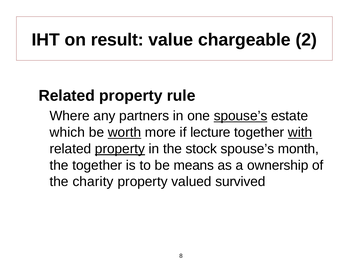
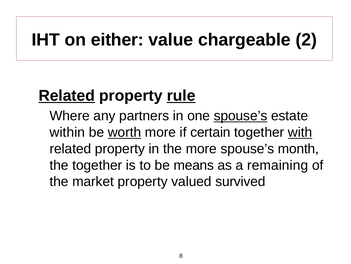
result: result -> either (117, 40)
Related underline: none -> present (67, 95)
rule underline: none -> present (181, 95)
which: which -> within (67, 132)
lecture: lecture -> certain (210, 132)
property underline: present -> none (120, 148)
the stock: stock -> more (201, 148)
ownership: ownership -> remaining (278, 165)
charity: charity -> market (93, 181)
